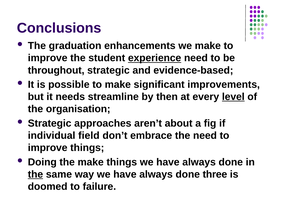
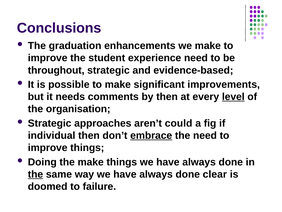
experience underline: present -> none (155, 58)
streamline: streamline -> comments (113, 97)
about: about -> could (179, 123)
individual field: field -> then (89, 135)
embrace underline: none -> present (151, 135)
three: three -> clear (215, 174)
